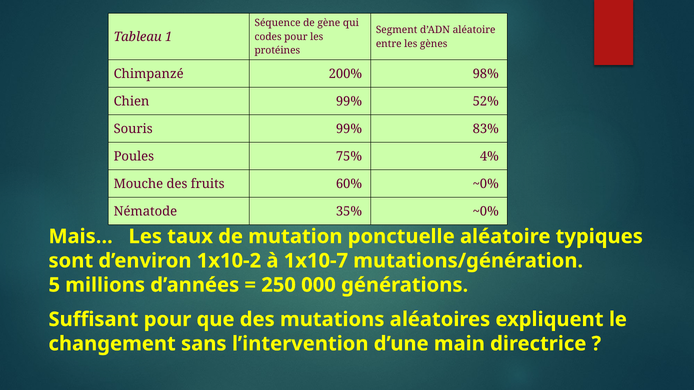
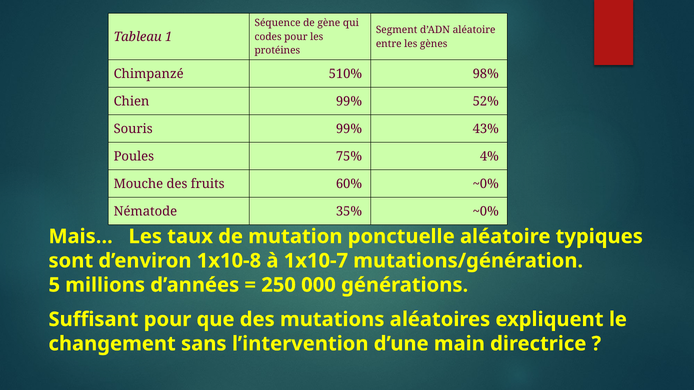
200%: 200% -> 510% (345, 74)
83%: 83% -> 43% (486, 129)
1x10-2: 1x10-2 -> 1x10-8 (229, 261)
